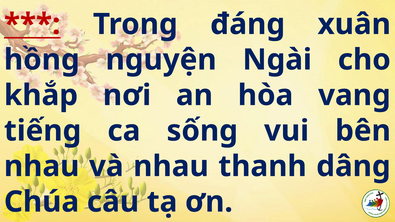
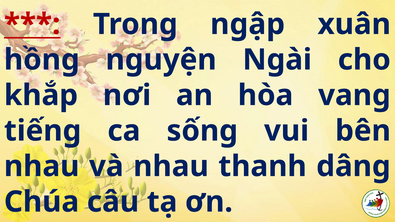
đáng: đáng -> ngập (248, 24)
